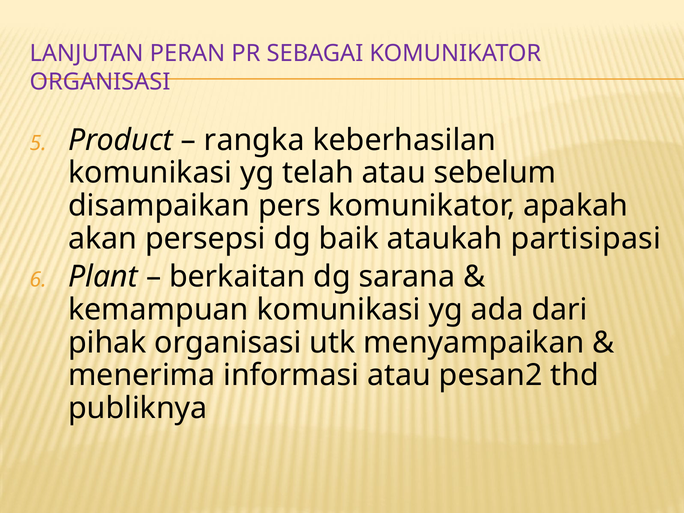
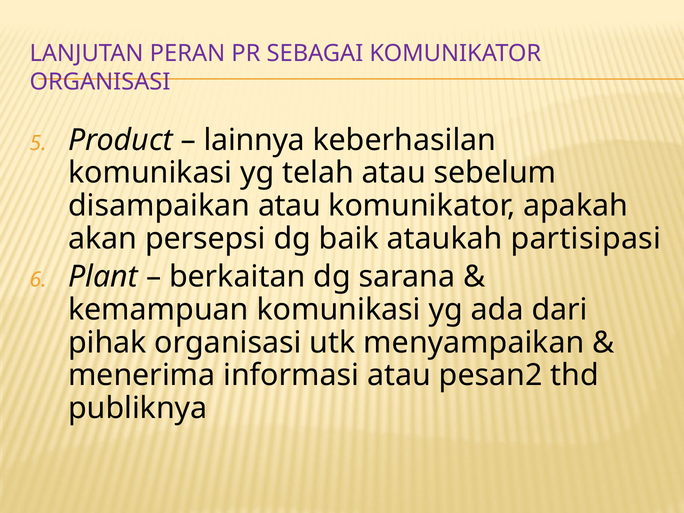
rangka: rangka -> lainnya (254, 140)
disampaikan pers: pers -> atau (289, 206)
